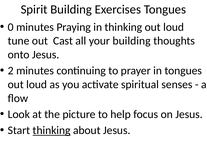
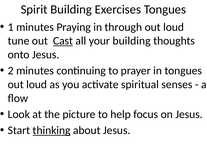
0: 0 -> 1 (11, 27)
in thinking: thinking -> through (123, 27)
Cast underline: none -> present (63, 41)
